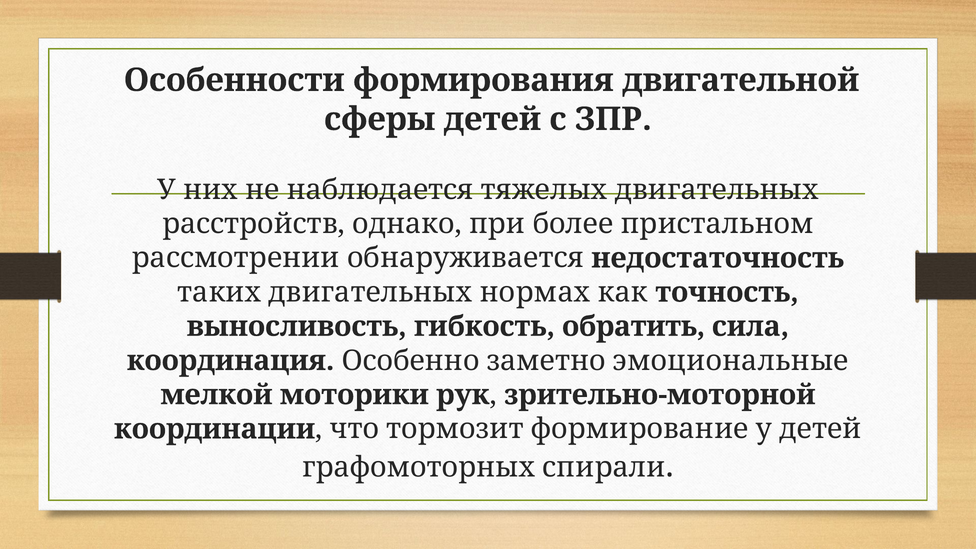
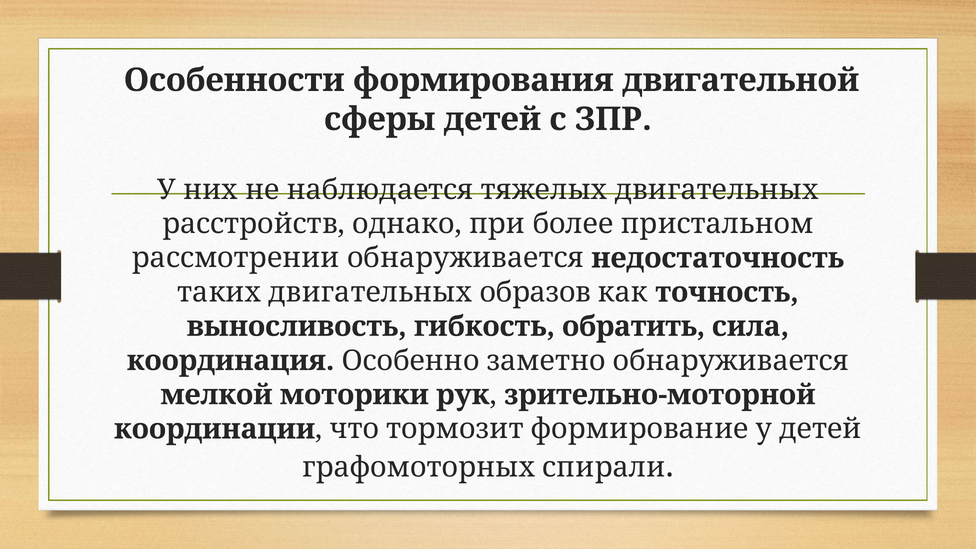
нормах: нормах -> образов (535, 292)
заметно эмоциональные: эмоциональные -> обнаруживается (731, 361)
